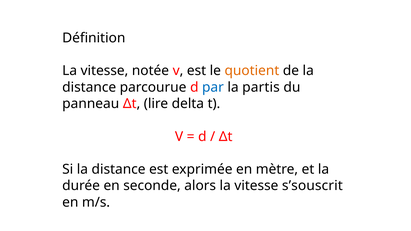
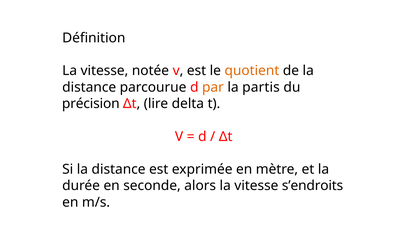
par colour: blue -> orange (213, 87)
panneau: panneau -> précision (91, 104)
s’souscrit: s’souscrit -> s’endroits (313, 186)
